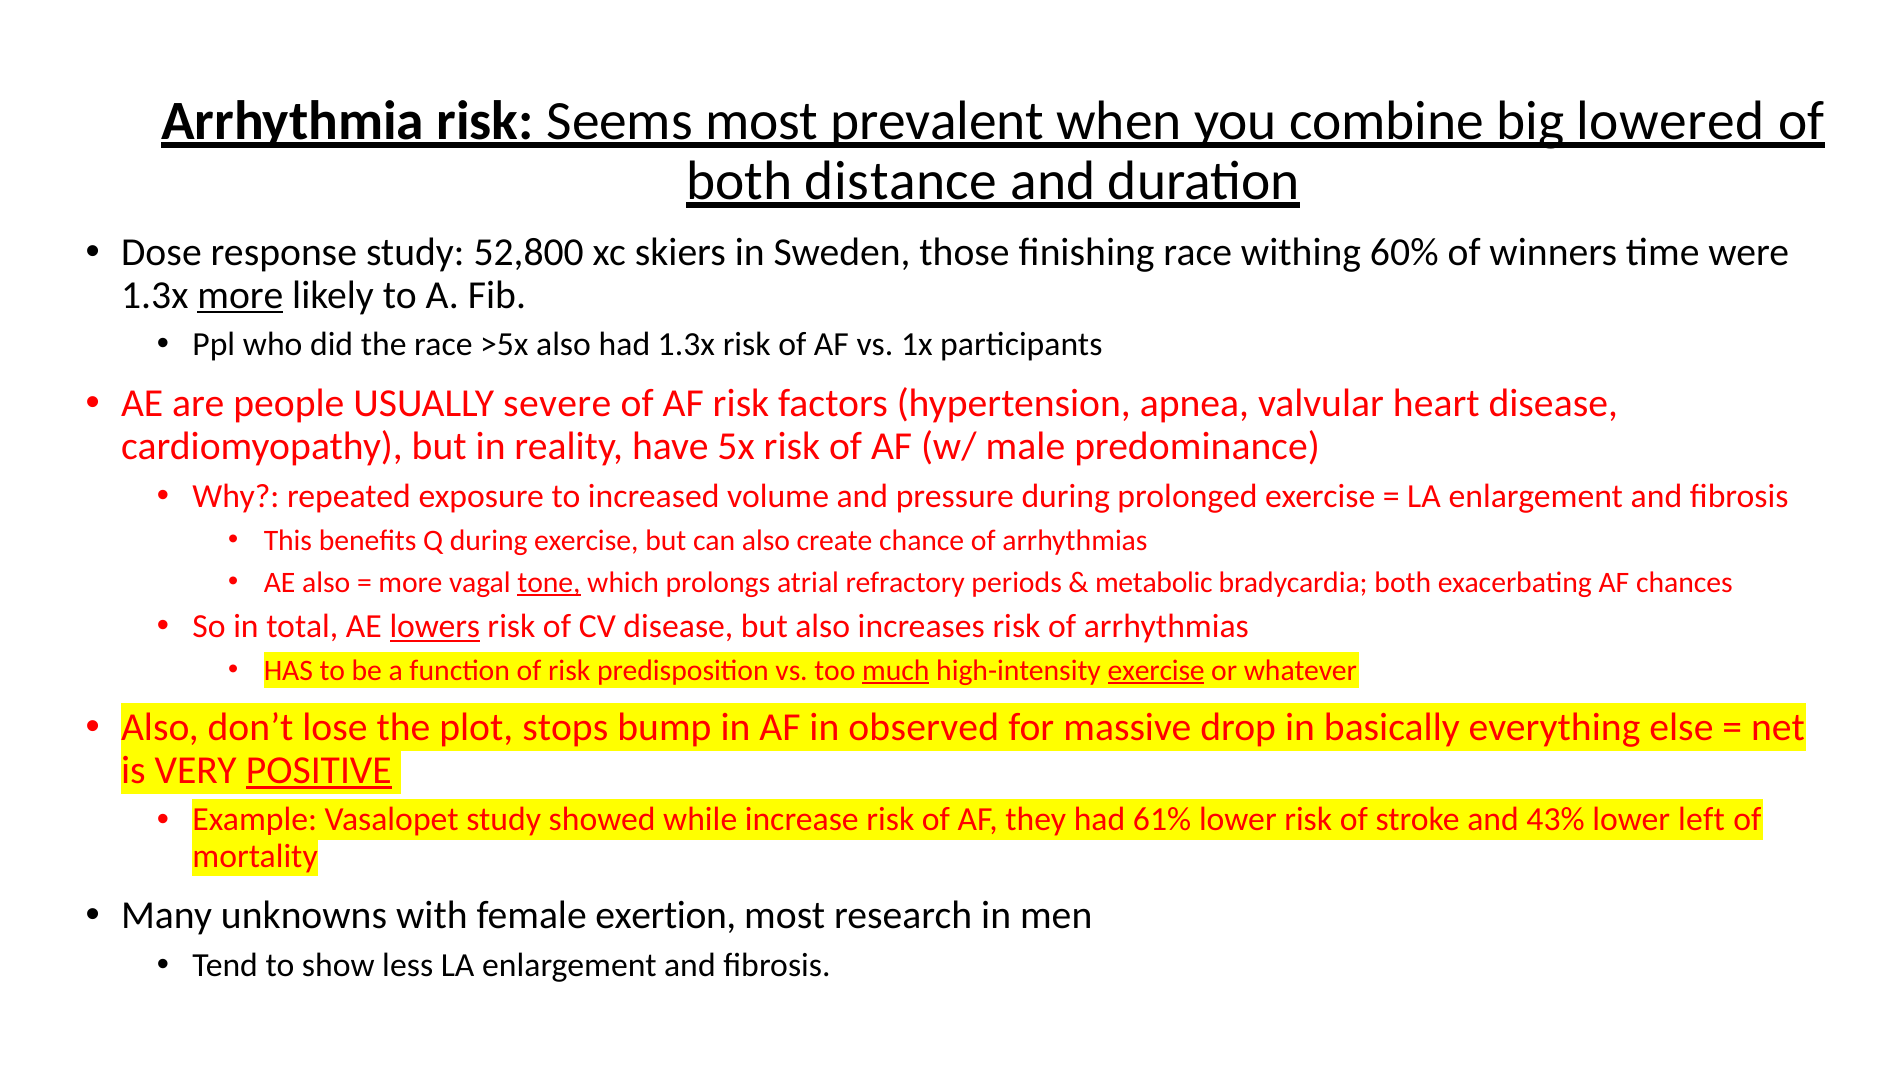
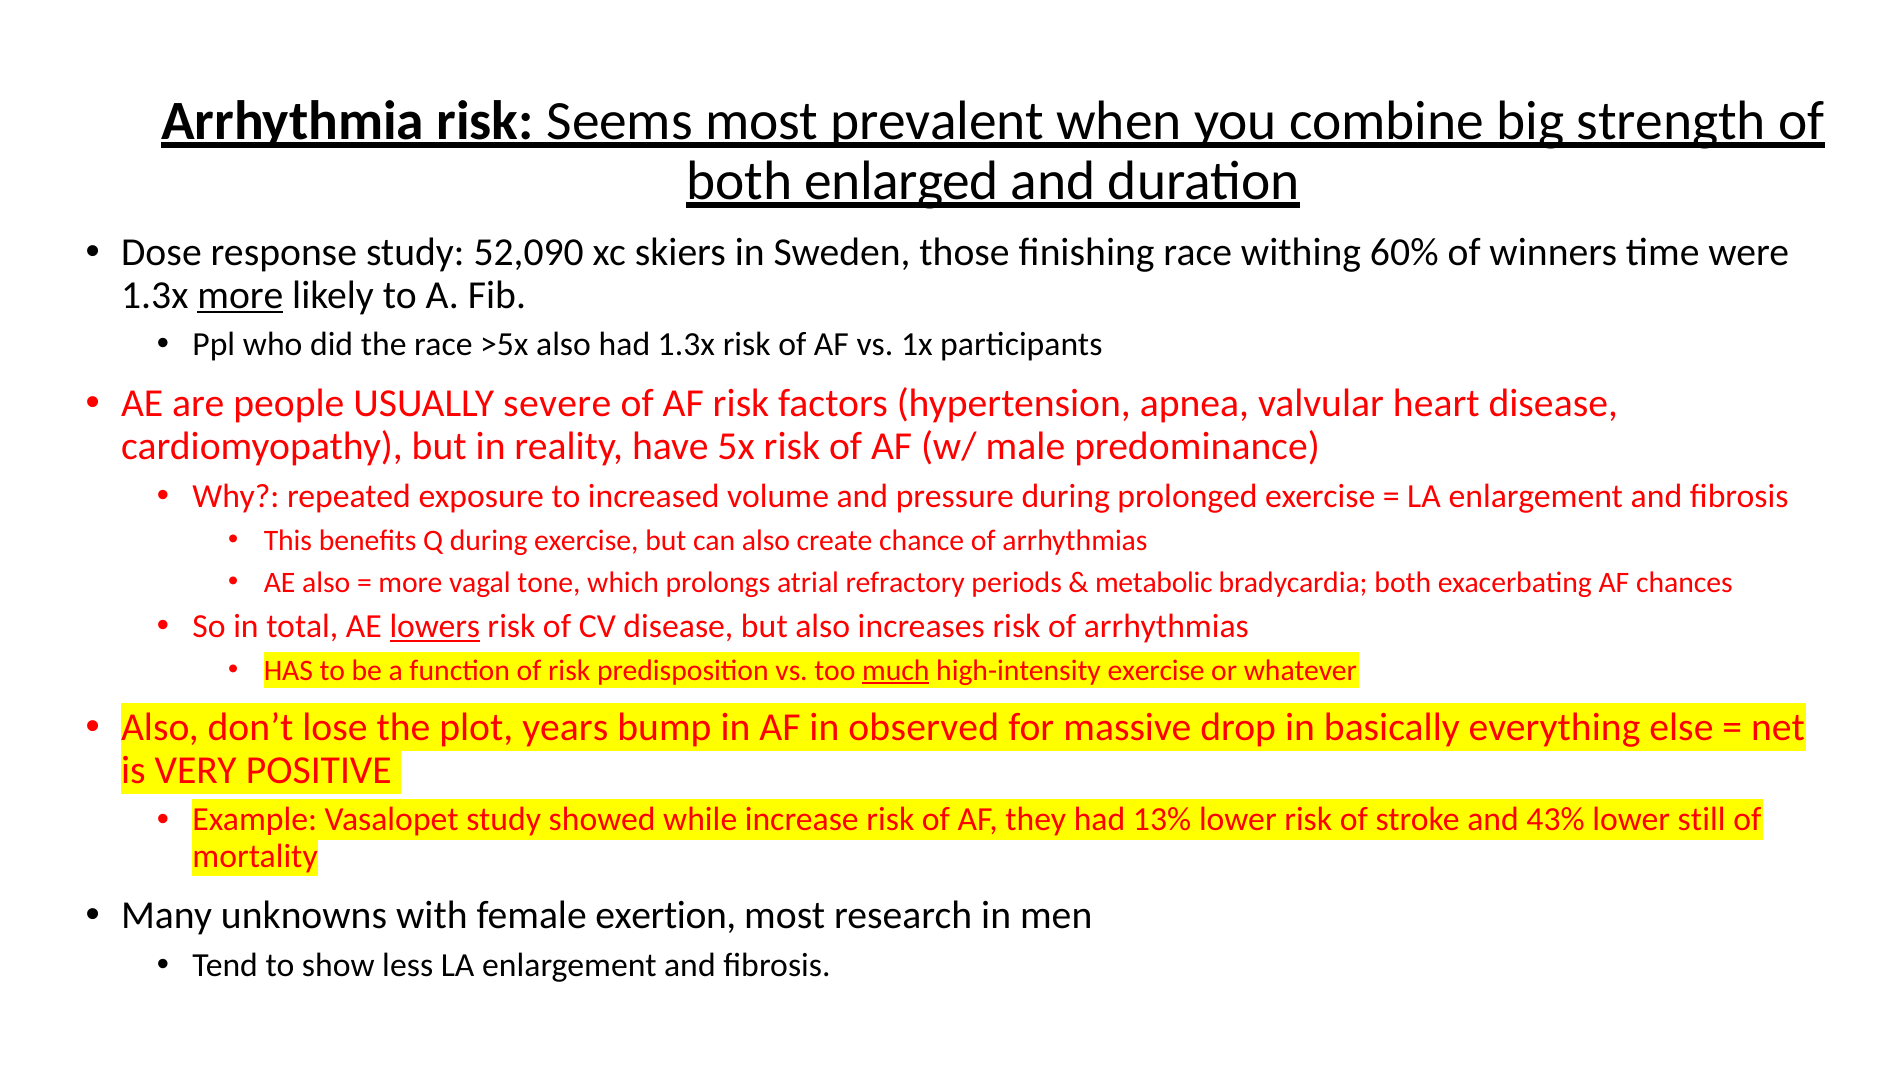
lowered: lowered -> strength (1671, 121)
distance: distance -> enlarged (902, 181)
52,800: 52,800 -> 52,090 (529, 252)
tone underline: present -> none (549, 582)
exercise underline: present -> none (1156, 671)
stops: stops -> years (565, 728)
POSITIVE underline: present -> none (319, 771)
61%: 61% -> 13% (1162, 820)
left: left -> still (1702, 820)
